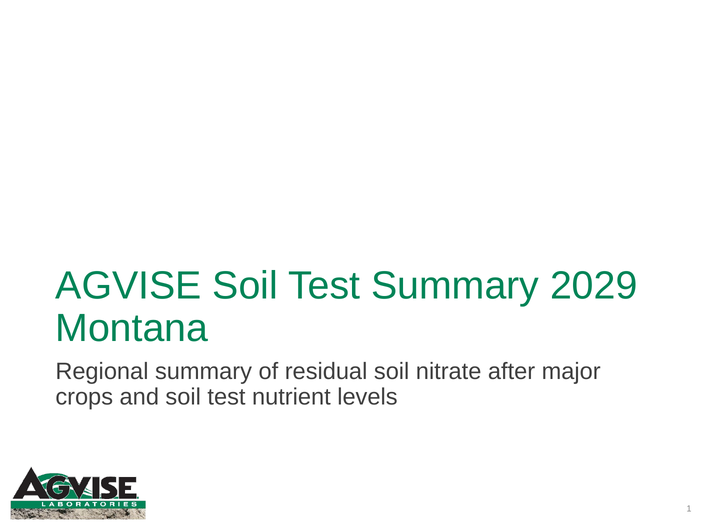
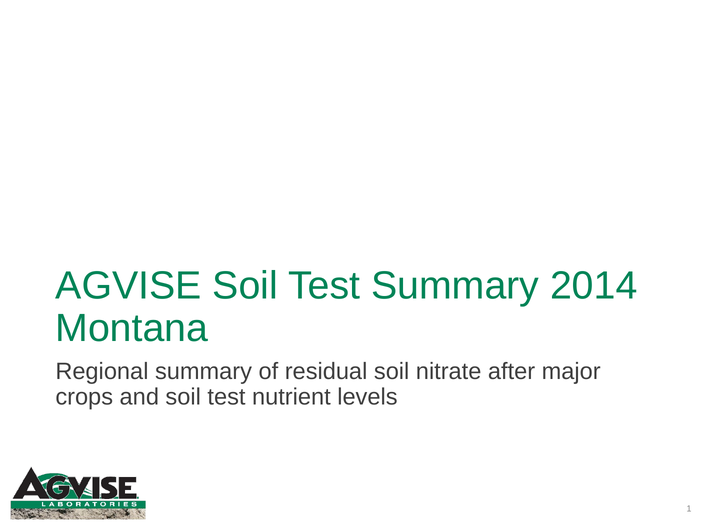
2029: 2029 -> 2014 (594, 286)
